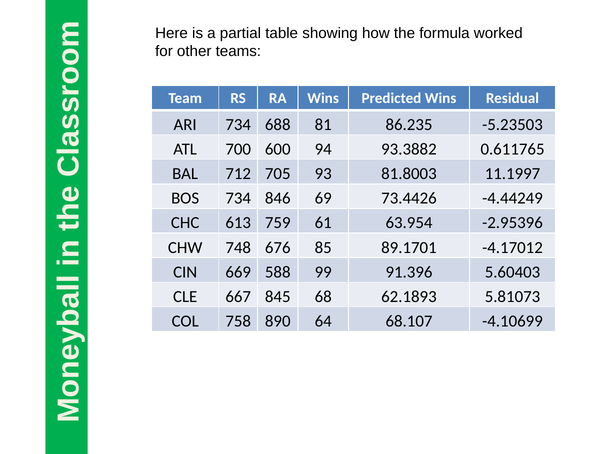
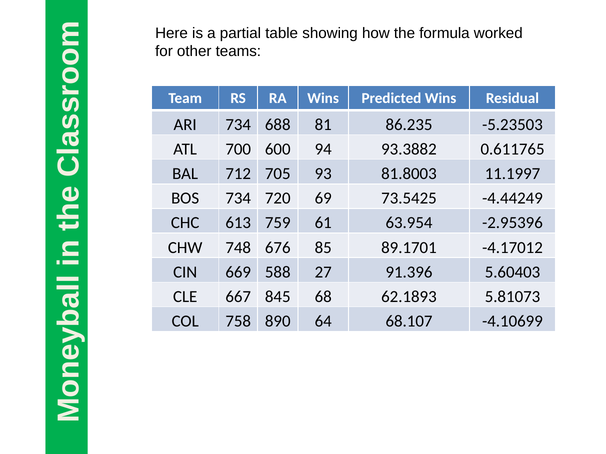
846: 846 -> 720 (278, 199)
73.4426: 73.4426 -> 73.5425 (409, 199)
99: 99 -> 27 (323, 272)
